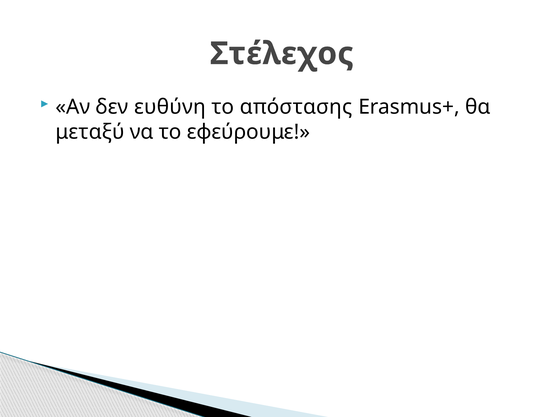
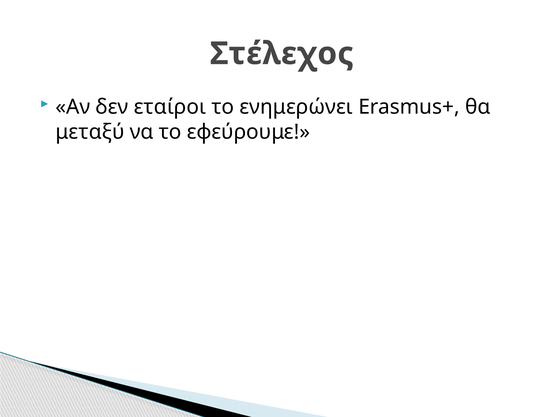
ευθύνη: ευθύνη -> εταίροι (170, 107)
απόστασης: απόστασης -> ενημερώνει (296, 107)
